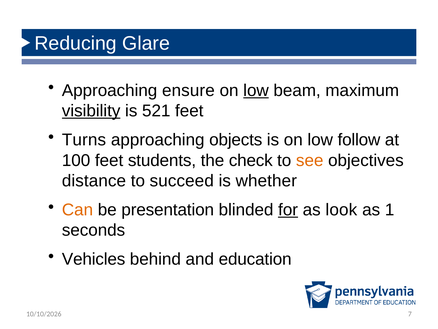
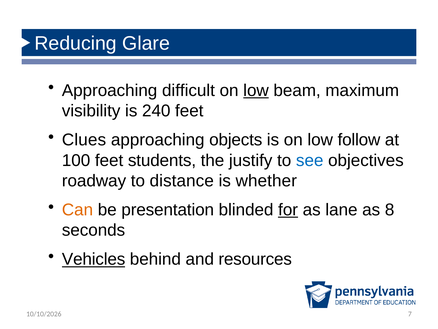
ensure: ensure -> difficult (188, 90)
visibility underline: present -> none (91, 111)
521: 521 -> 240 (156, 111)
Turns: Turns -> Clues (84, 140)
check: check -> justify (251, 160)
see colour: orange -> blue (310, 160)
distance: distance -> roadway (94, 181)
succeed: succeed -> distance (182, 181)
look: look -> lane (341, 210)
1: 1 -> 8 (390, 210)
Vehicles underline: none -> present (94, 259)
education: education -> resources (255, 259)
